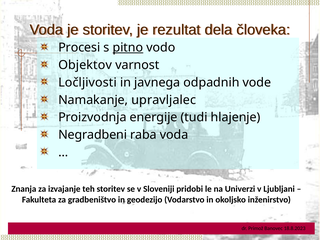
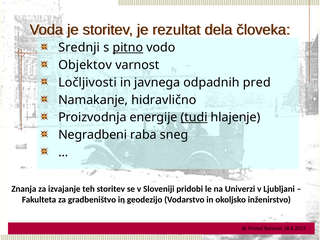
Procesi: Procesi -> Srednji (79, 48)
vode: vode -> pred (257, 82)
upravljalec: upravljalec -> hidravlično (164, 100)
tudi underline: none -> present (194, 117)
raba voda: voda -> sneg (174, 135)
